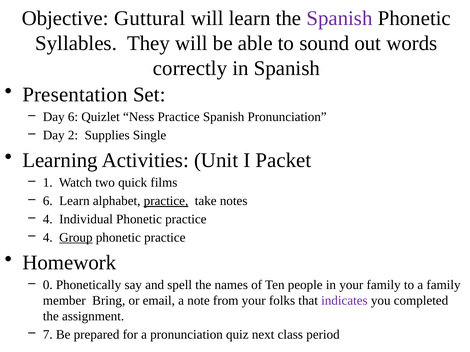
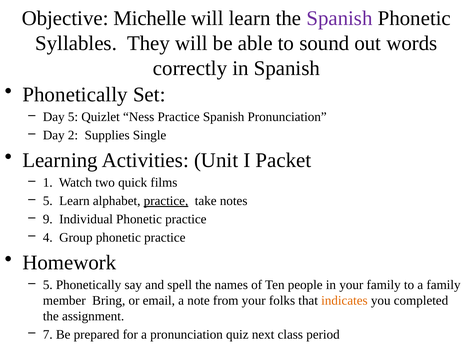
Guttural: Guttural -> Michelle (150, 18)
Presentation: Presentation -> Phonetically (75, 95)
Day 6: 6 -> 5 (73, 117)
6: 6 -> 5 (48, 201)
4: 4 -> 9 (48, 219)
Group underline: present -> none (76, 238)
0: 0 -> 5 (48, 285)
indicates colour: purple -> orange (344, 301)
